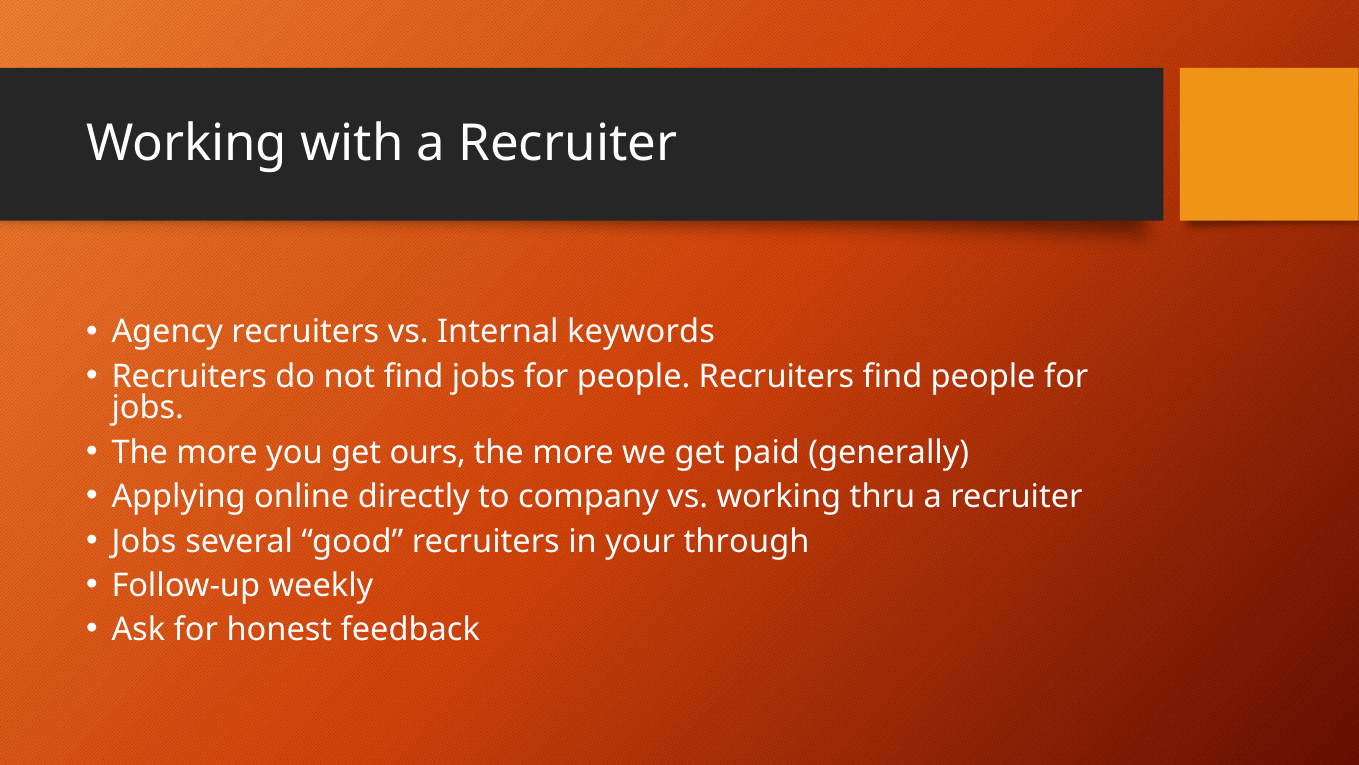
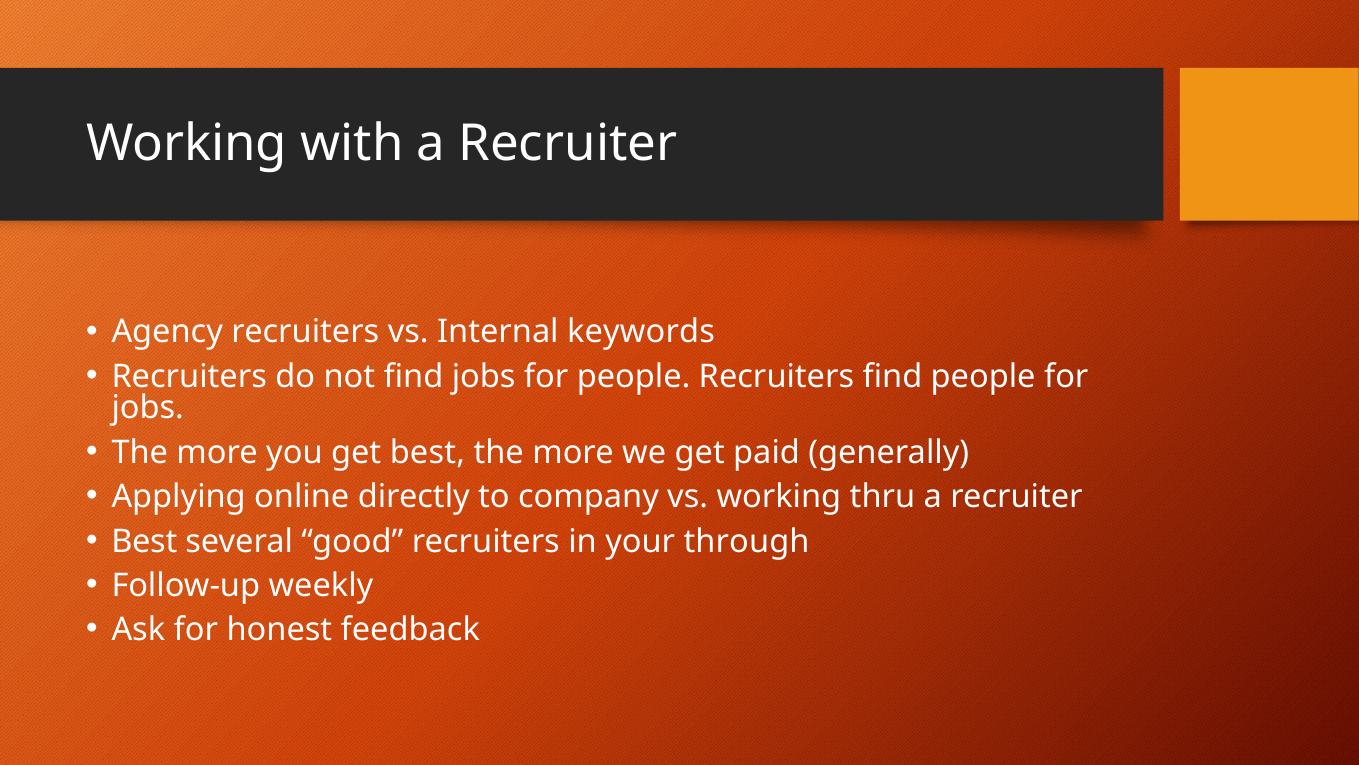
get ours: ours -> best (427, 452)
Jobs: Jobs -> Best (144, 541)
